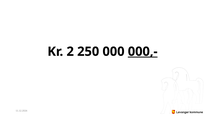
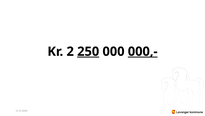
250 underline: none -> present (88, 51)
